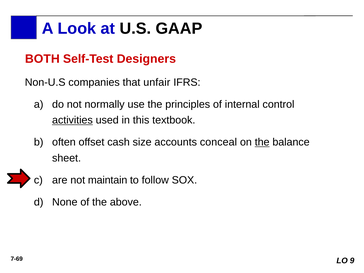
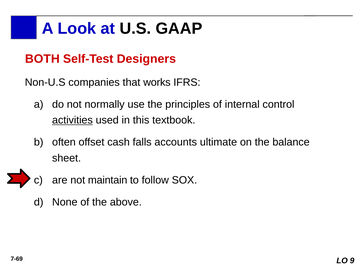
unfair: unfair -> works (157, 82)
size: size -> falls (142, 142)
conceal: conceal -> ultimate (218, 142)
the underline: present -> none (262, 142)
